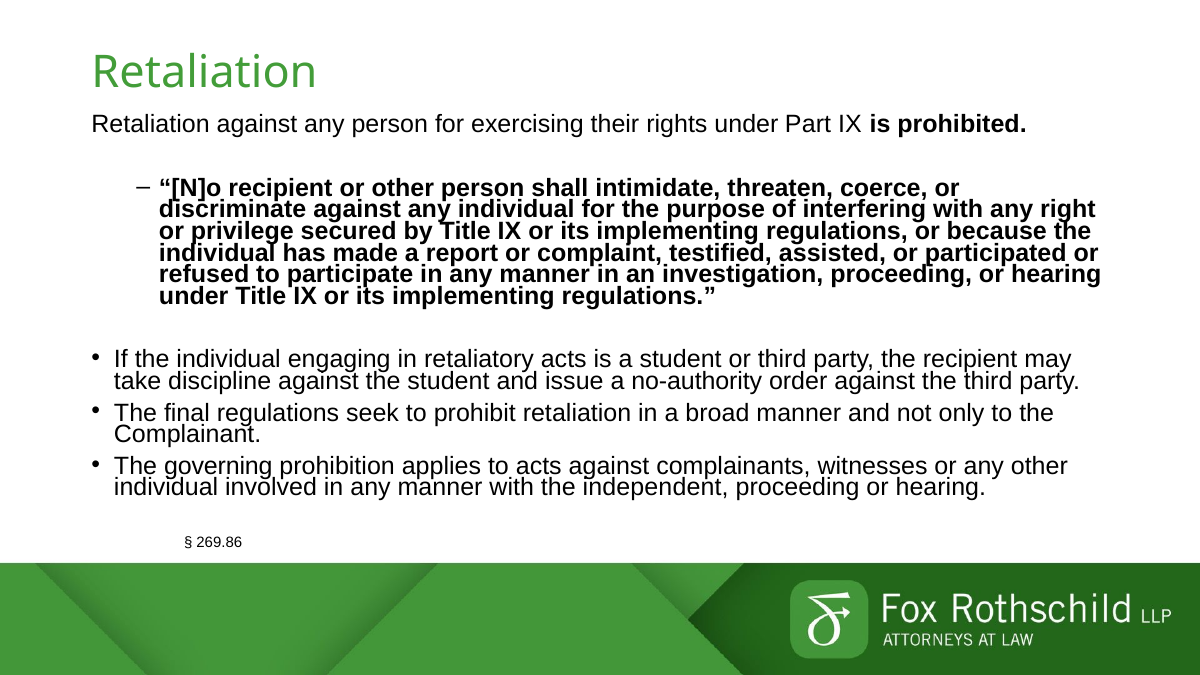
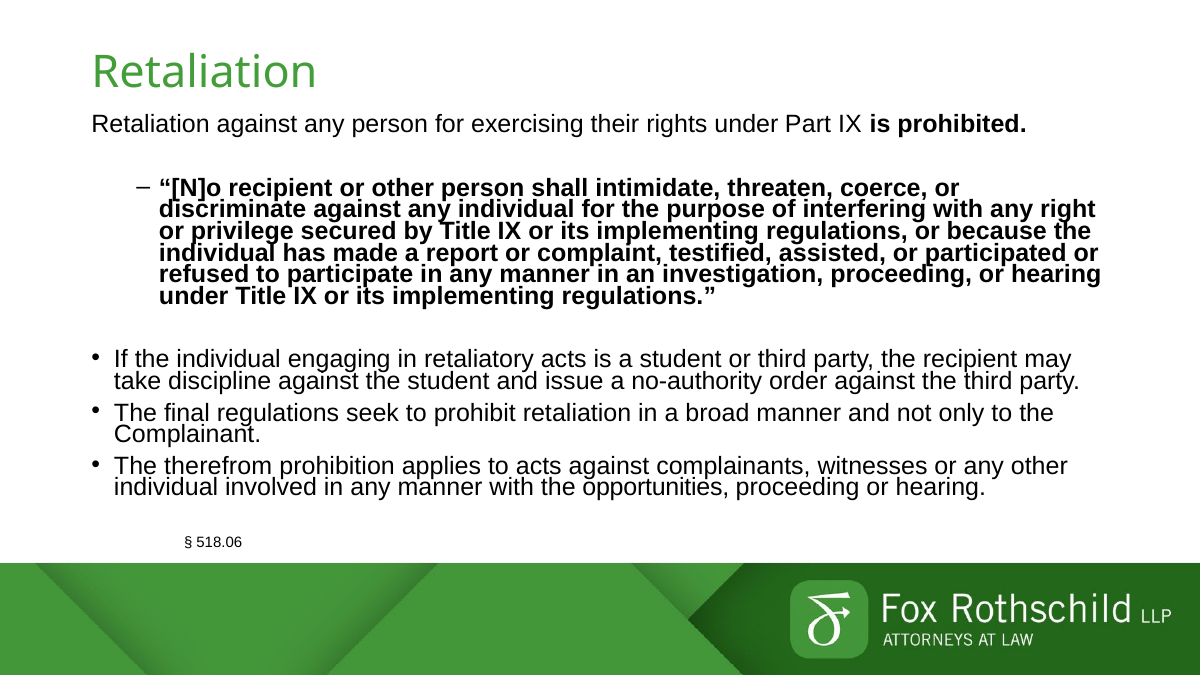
governing: governing -> therefrom (218, 466)
independent: independent -> opportunities (656, 488)
269.86: 269.86 -> 518.06 (219, 543)
